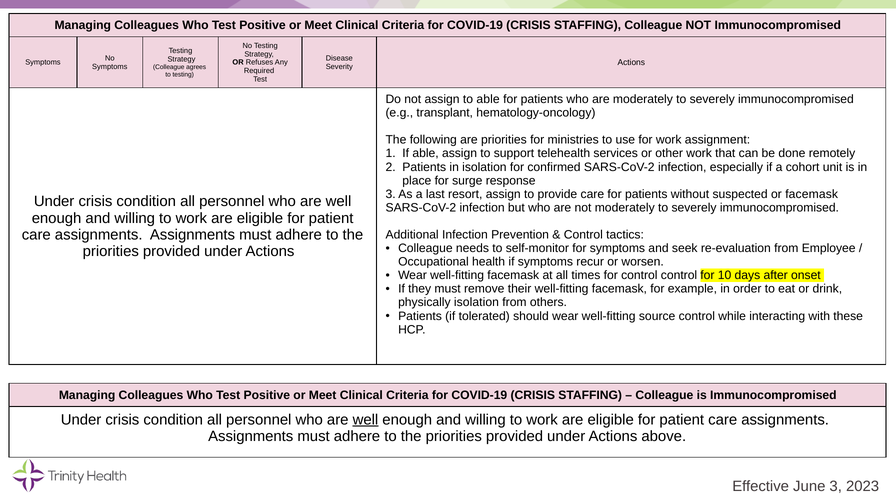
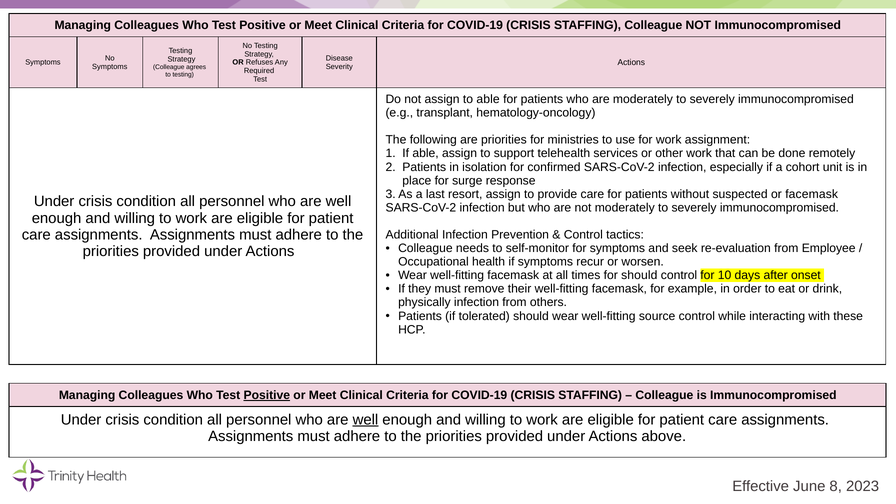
for control: control -> should (639, 275)
physically isolation: isolation -> infection (476, 302)
Positive underline: none -> present (267, 395)
June 3: 3 -> 8 (836, 486)
